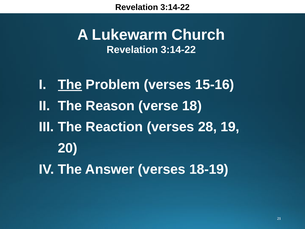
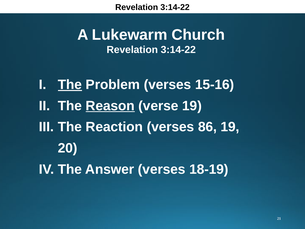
Reason underline: none -> present (110, 106)
verse 18: 18 -> 19 (192, 106)
28: 28 -> 86 (207, 127)
